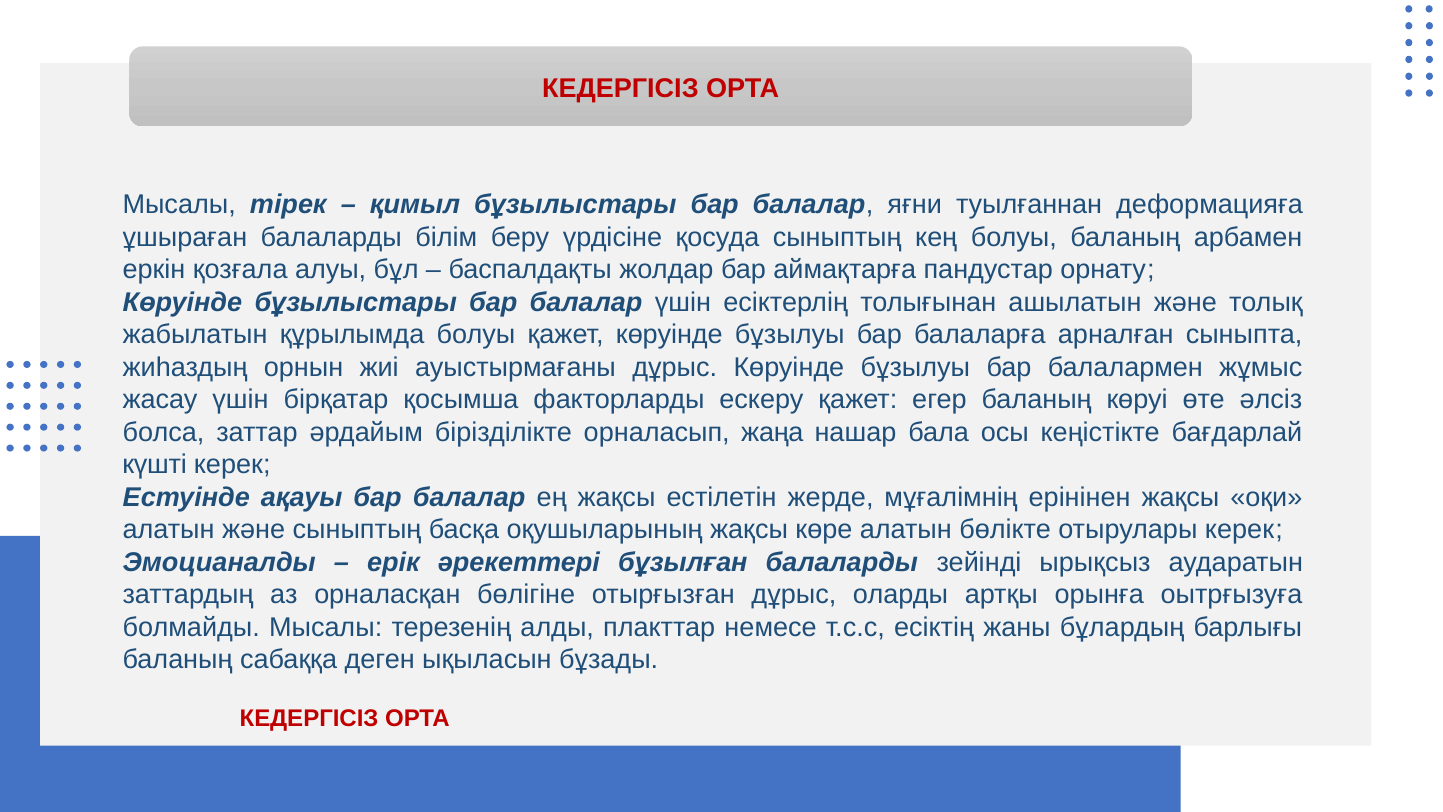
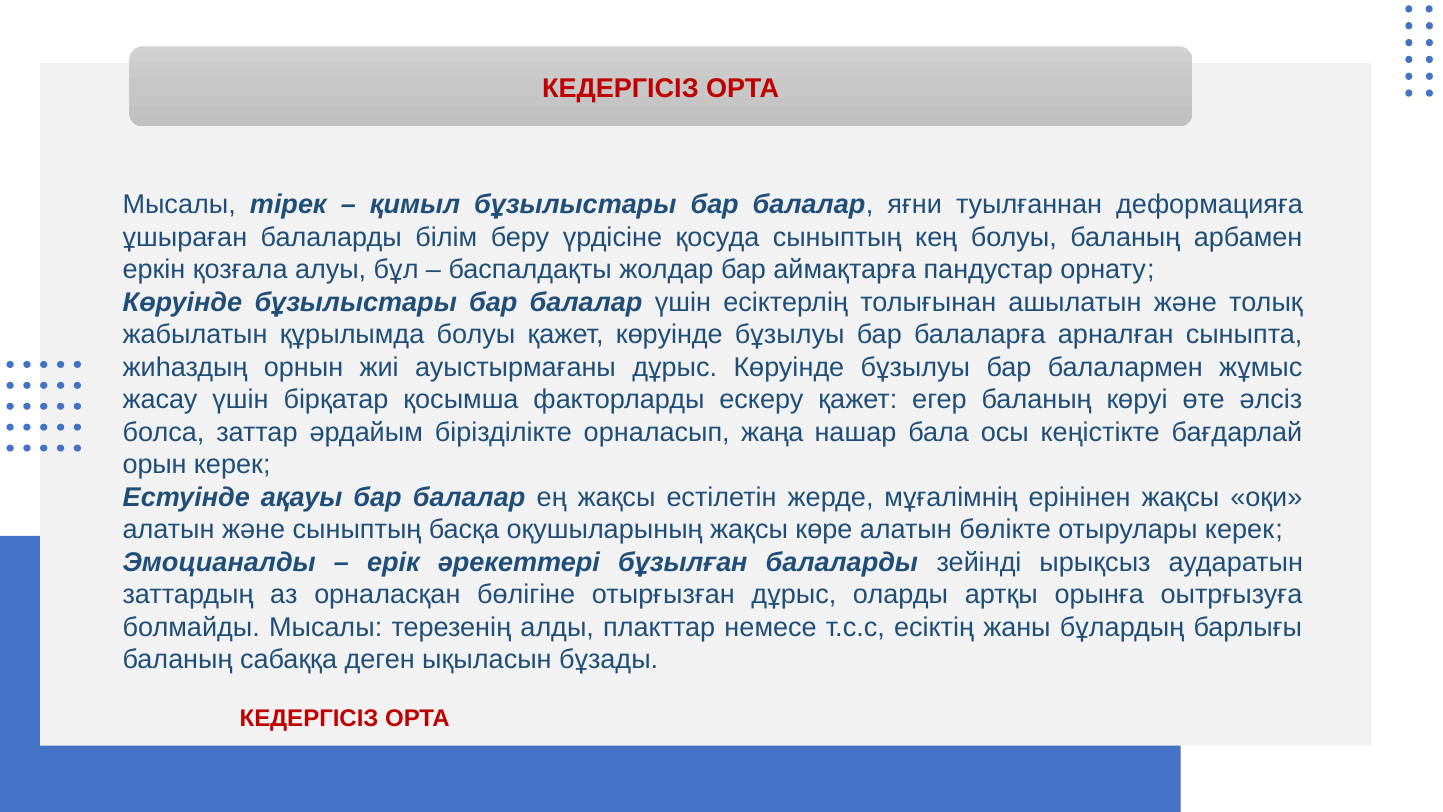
күшті: күшті -> орын (155, 465)
